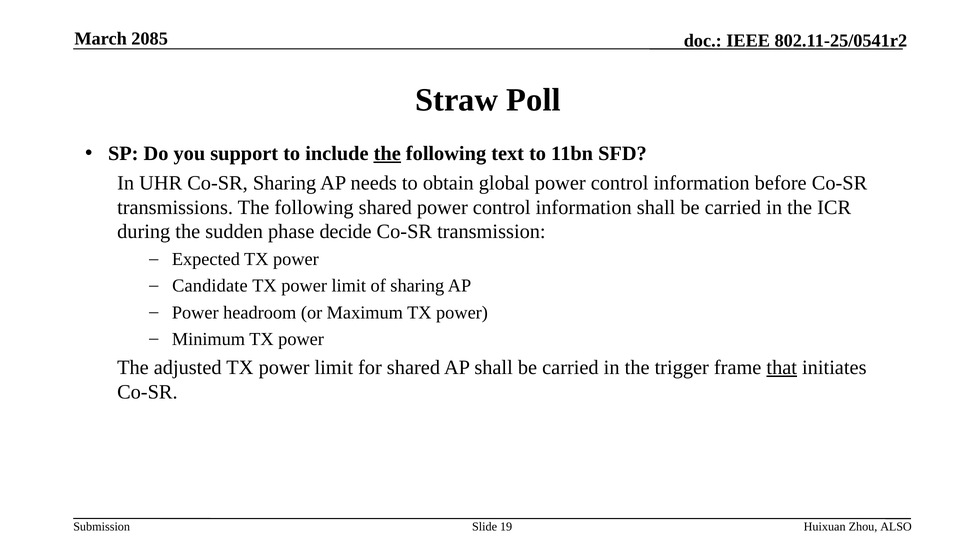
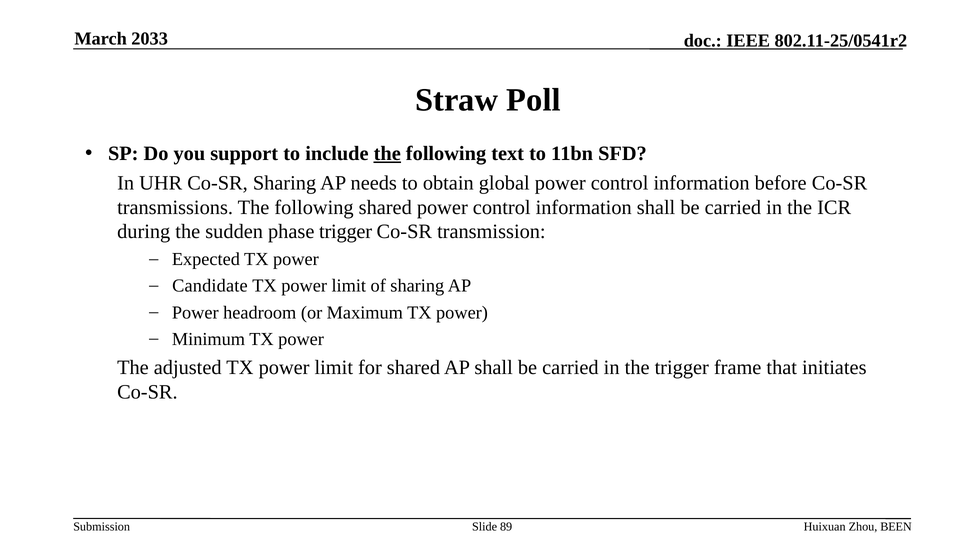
2085: 2085 -> 2033 (150, 39)
phase decide: decide -> trigger (346, 232)
that underline: present -> none (782, 367)
19: 19 -> 89 (506, 527)
ALSO: ALSO -> BEEN (896, 527)
